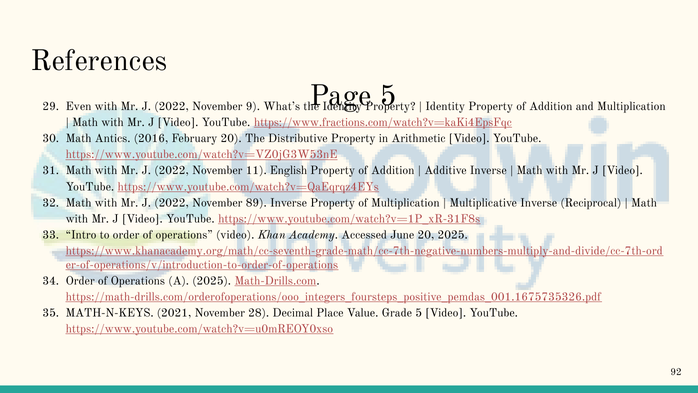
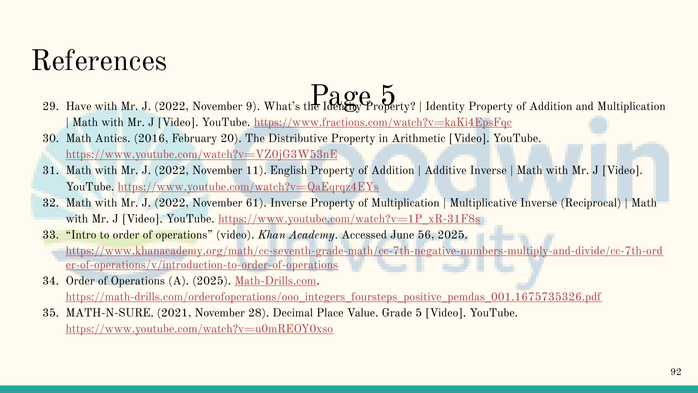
Even: Even -> Have (79, 106)
89: 89 -> 61 (256, 203)
June 20: 20 -> 56 (426, 235)
MATH-N-KEYS: MATH-N-KEYS -> MATH-N-SURE (110, 313)
